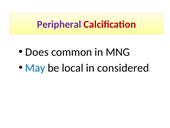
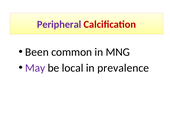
Does: Does -> Been (37, 52)
May colour: blue -> purple (35, 68)
considered: considered -> prevalence (123, 68)
